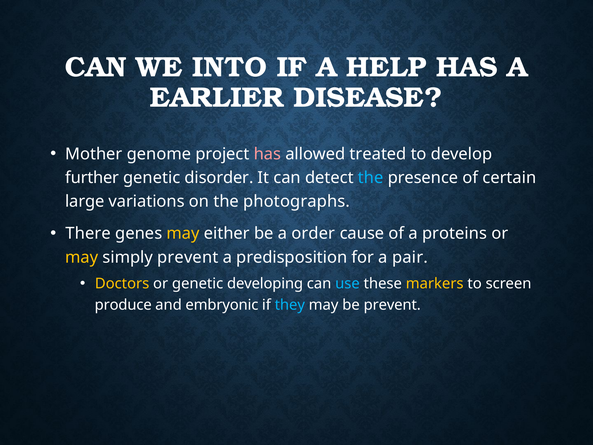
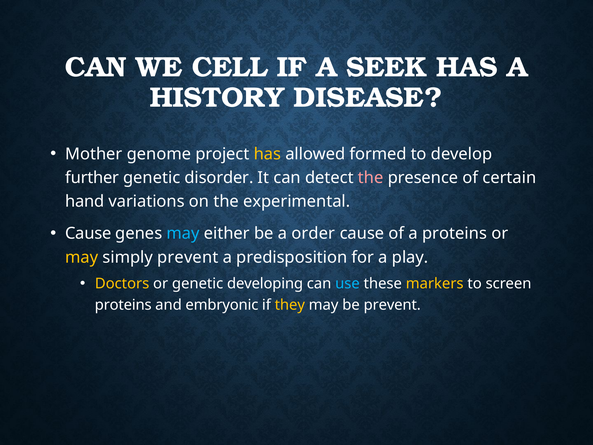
INTO: INTO -> CELL (230, 67)
HELP: HELP -> SEEK (386, 67)
EARLIER: EARLIER -> HISTORY (217, 97)
has colour: pink -> yellow (267, 154)
treated: treated -> formed (378, 154)
the colour: light blue -> pink (371, 178)
large: large -> hand (85, 201)
photographs: photographs -> experimental (297, 201)
There: There -> Cause (88, 233)
may colour: yellow -> light blue (183, 233)
pair: pair -> play (410, 257)
produce: produce -> proteins (123, 305)
they colour: light blue -> yellow (290, 305)
